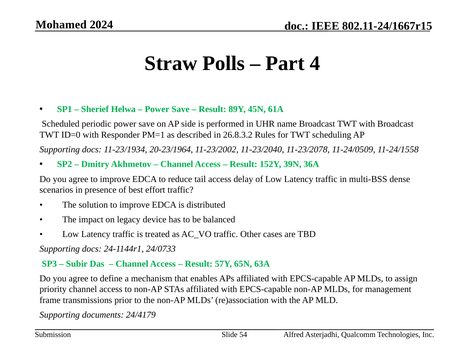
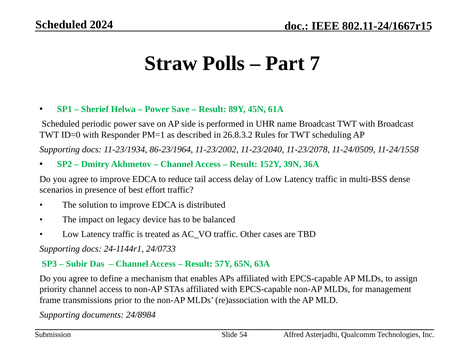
Mohamed: Mohamed -> Scheduled (61, 25)
4: 4 -> 7 (315, 63)
20-23/1964: 20-23/1964 -> 86-23/1964 (171, 149)
24/4179: 24/4179 -> 24/8984 (141, 315)
